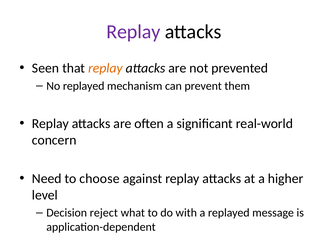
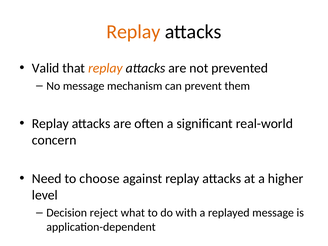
Replay colour: purple -> orange (133, 32)
Seen: Seen -> Valid (46, 68)
No replayed: replayed -> message (84, 86)
